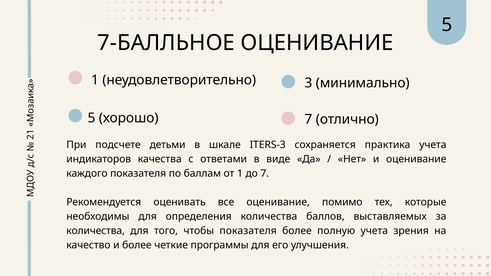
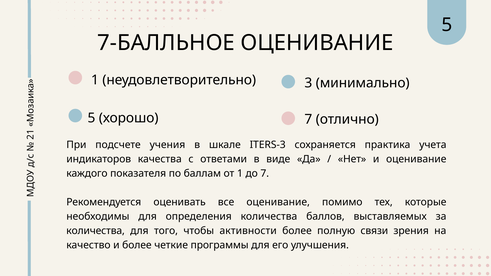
детьми: детьми -> учения (167, 145)
чтобы показателя: показателя -> активности (248, 231)
полную учета: учета -> связи (374, 231)
